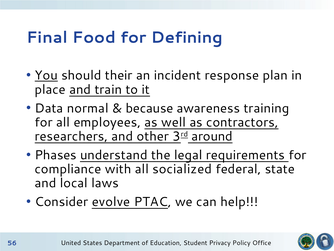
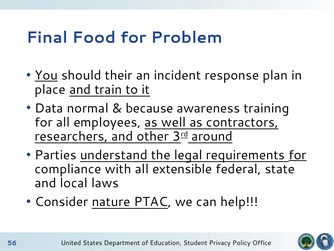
Defining: Defining -> Problem (187, 37)
Phases: Phases -> Parties (56, 155)
for underline: none -> present (298, 155)
socialized: socialized -> extensible (182, 169)
evolve: evolve -> nature (111, 201)
